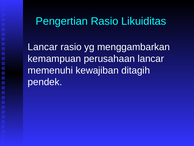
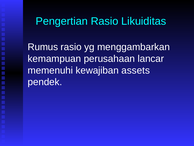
Lancar: Lancar -> Rumus (43, 47)
ditagih: ditagih -> assets (136, 70)
